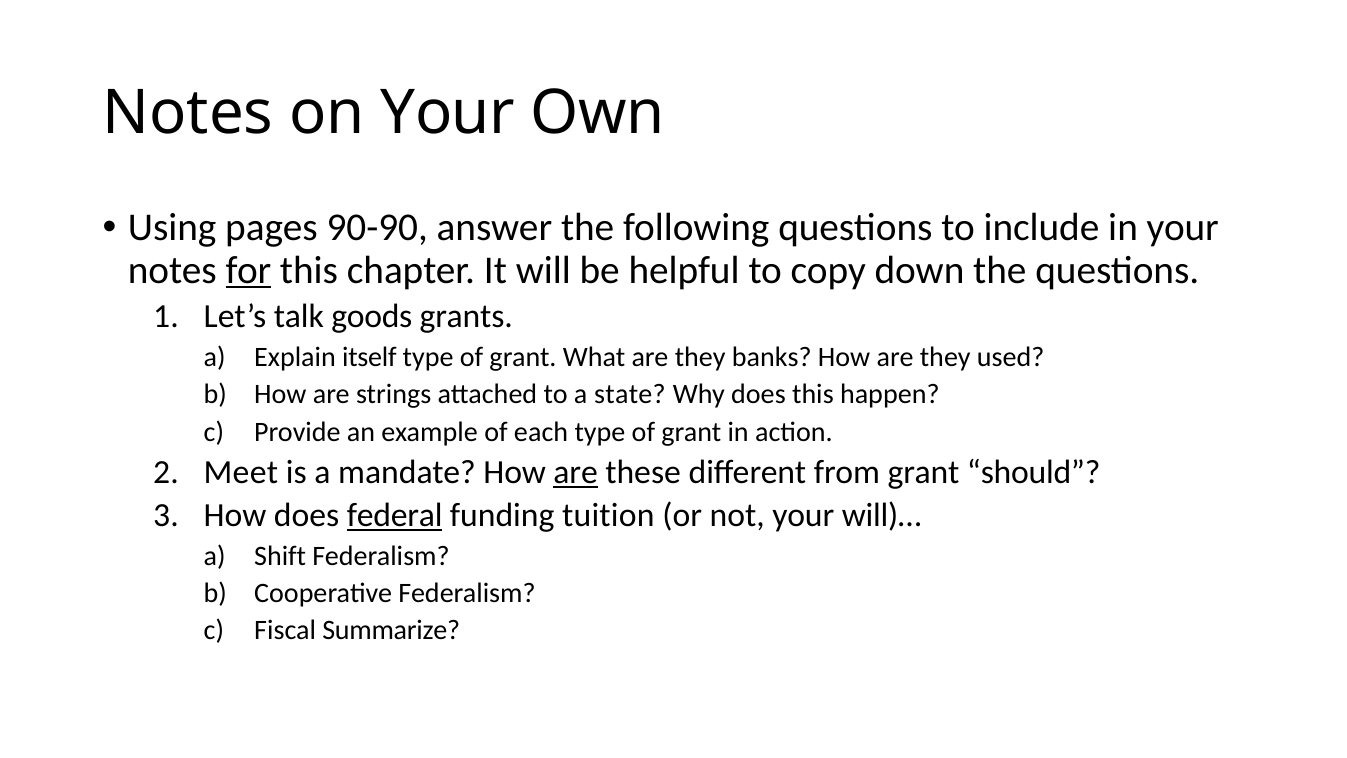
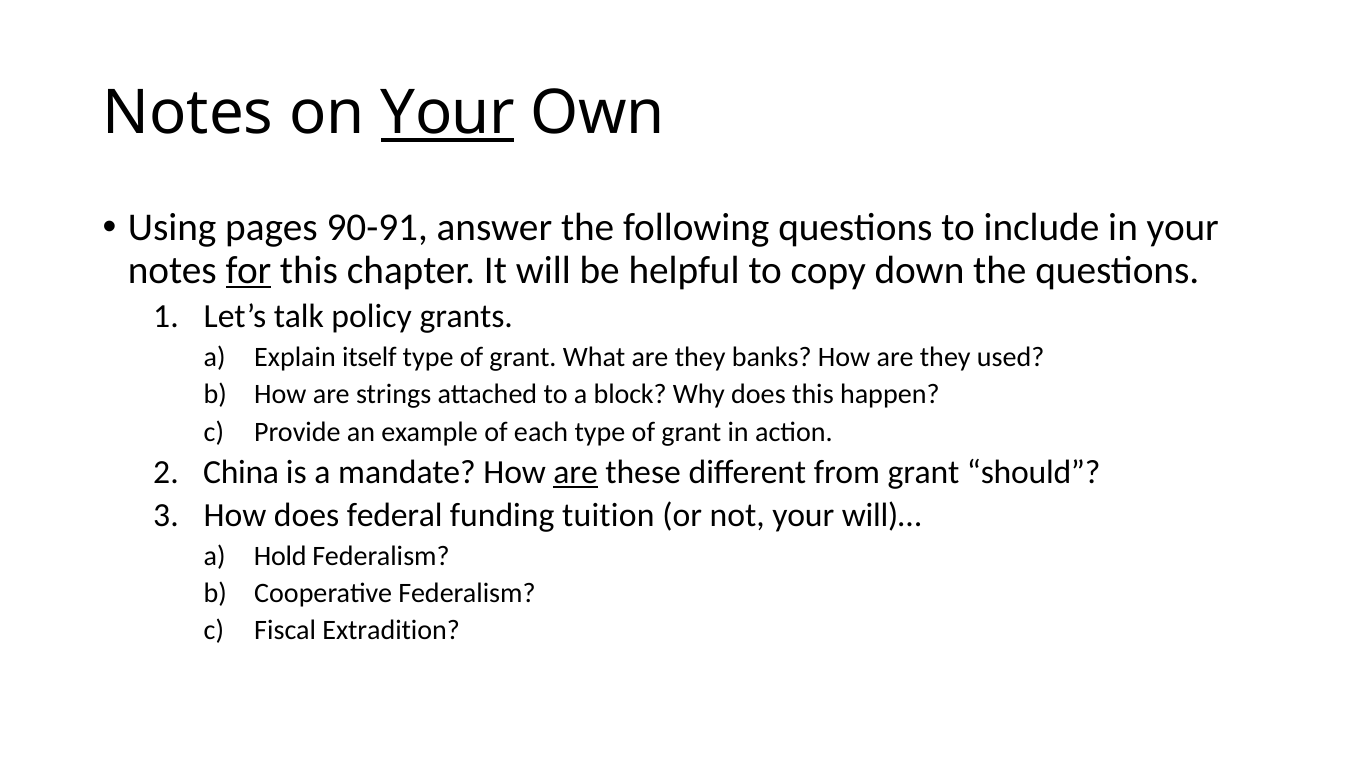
Your underline: none -> present (448, 113)
90-90: 90-90 -> 90-91 (377, 228)
goods: goods -> policy (372, 317)
state: state -> block (630, 394)
Meet: Meet -> China (241, 472)
federal underline: present -> none (395, 515)
Shift: Shift -> Hold (280, 556)
Summarize: Summarize -> Extradition (391, 630)
